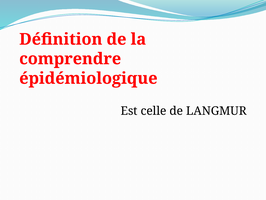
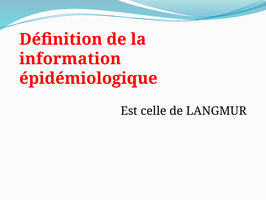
comprendre: comprendre -> information (70, 59)
